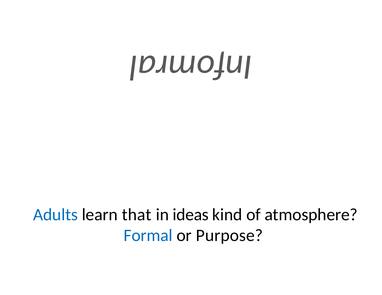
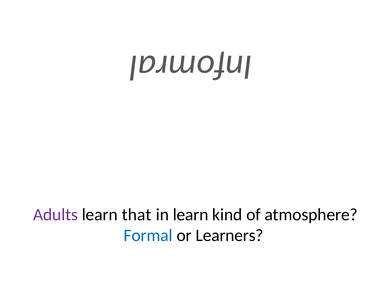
Adults colour: blue -> purple (55, 215)
in ideas: ideas -> learn (191, 215)
Purpose: Purpose -> Learners (230, 236)
